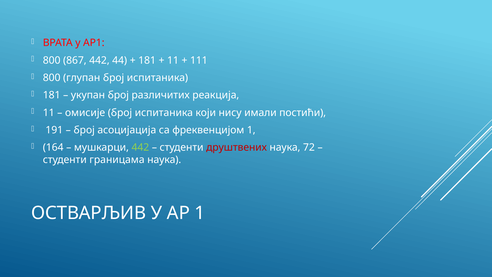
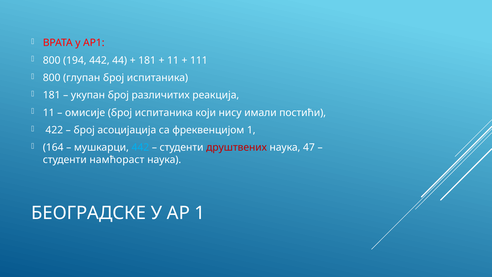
867: 867 -> 194 (75, 60)
191: 191 -> 422 (54, 130)
442 colour: light green -> light blue (140, 147)
72: 72 -> 47 (309, 147)
границама: границама -> намћораст (117, 160)
ОСТВАРЉИВ: ОСТВАРЉИВ -> БЕОГРАДСКЕ (89, 213)
